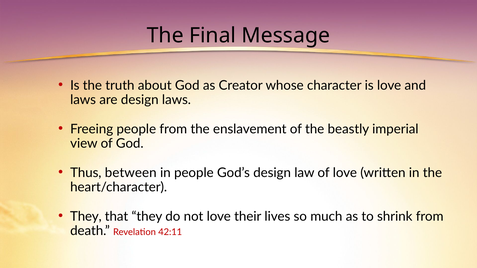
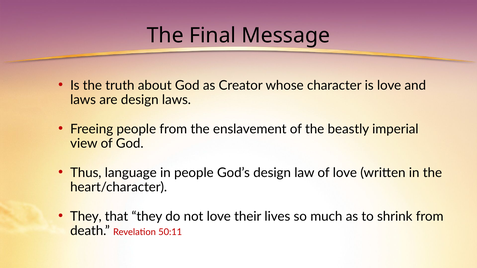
between: between -> language (131, 173)
42:11: 42:11 -> 50:11 (170, 233)
